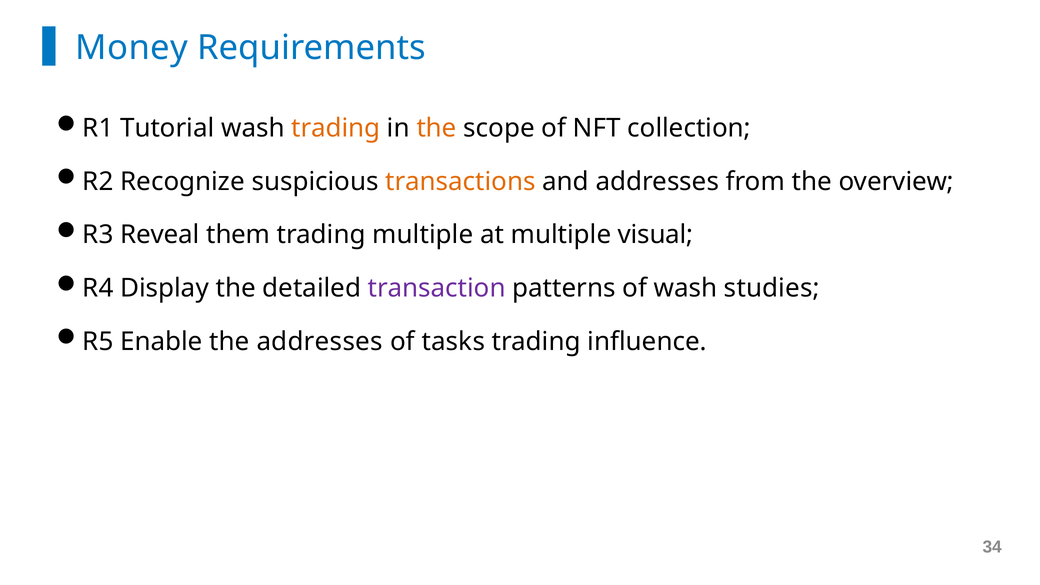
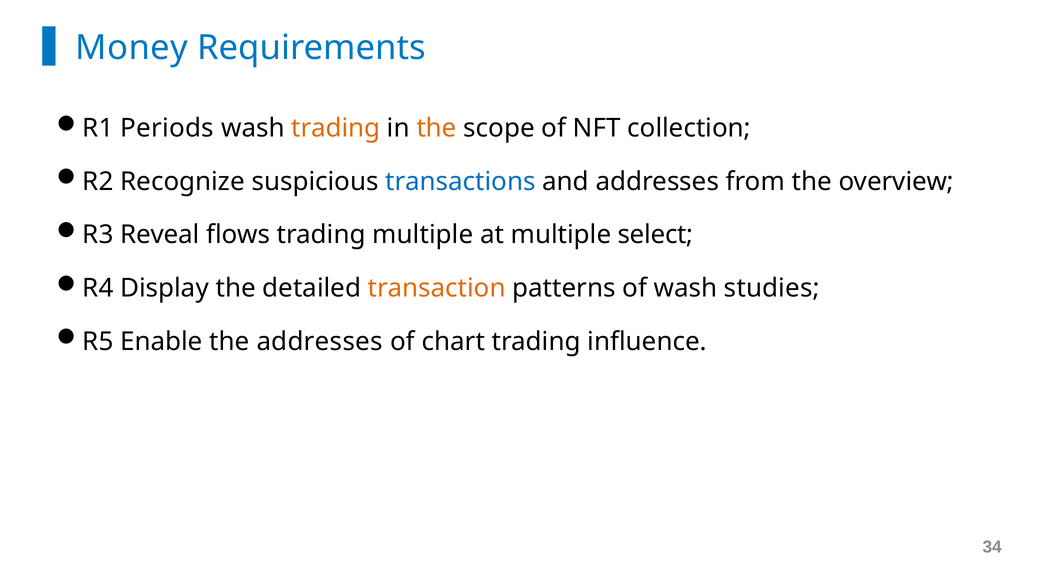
Tutorial: Tutorial -> Periods (167, 128)
transactions colour: orange -> blue (460, 182)
them: them -> flows (238, 235)
visual: visual -> select (656, 235)
transaction colour: purple -> orange (437, 288)
tasks: tasks -> chart (453, 341)
